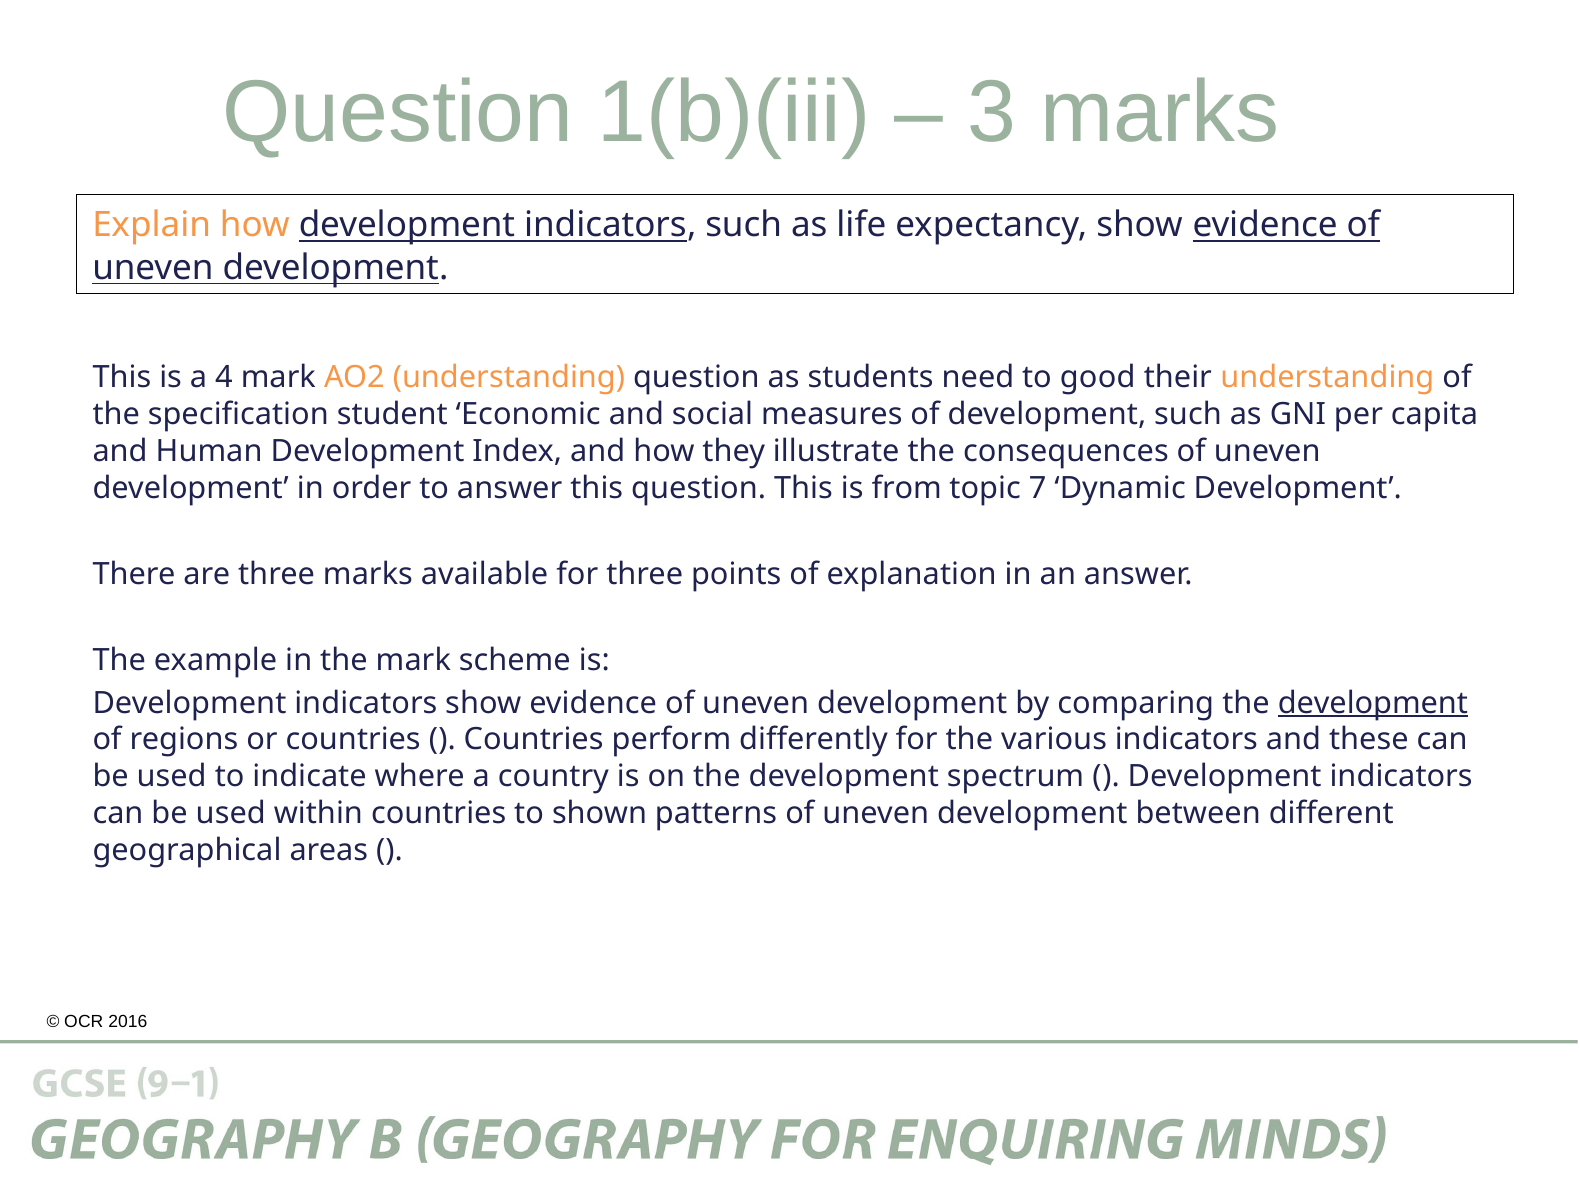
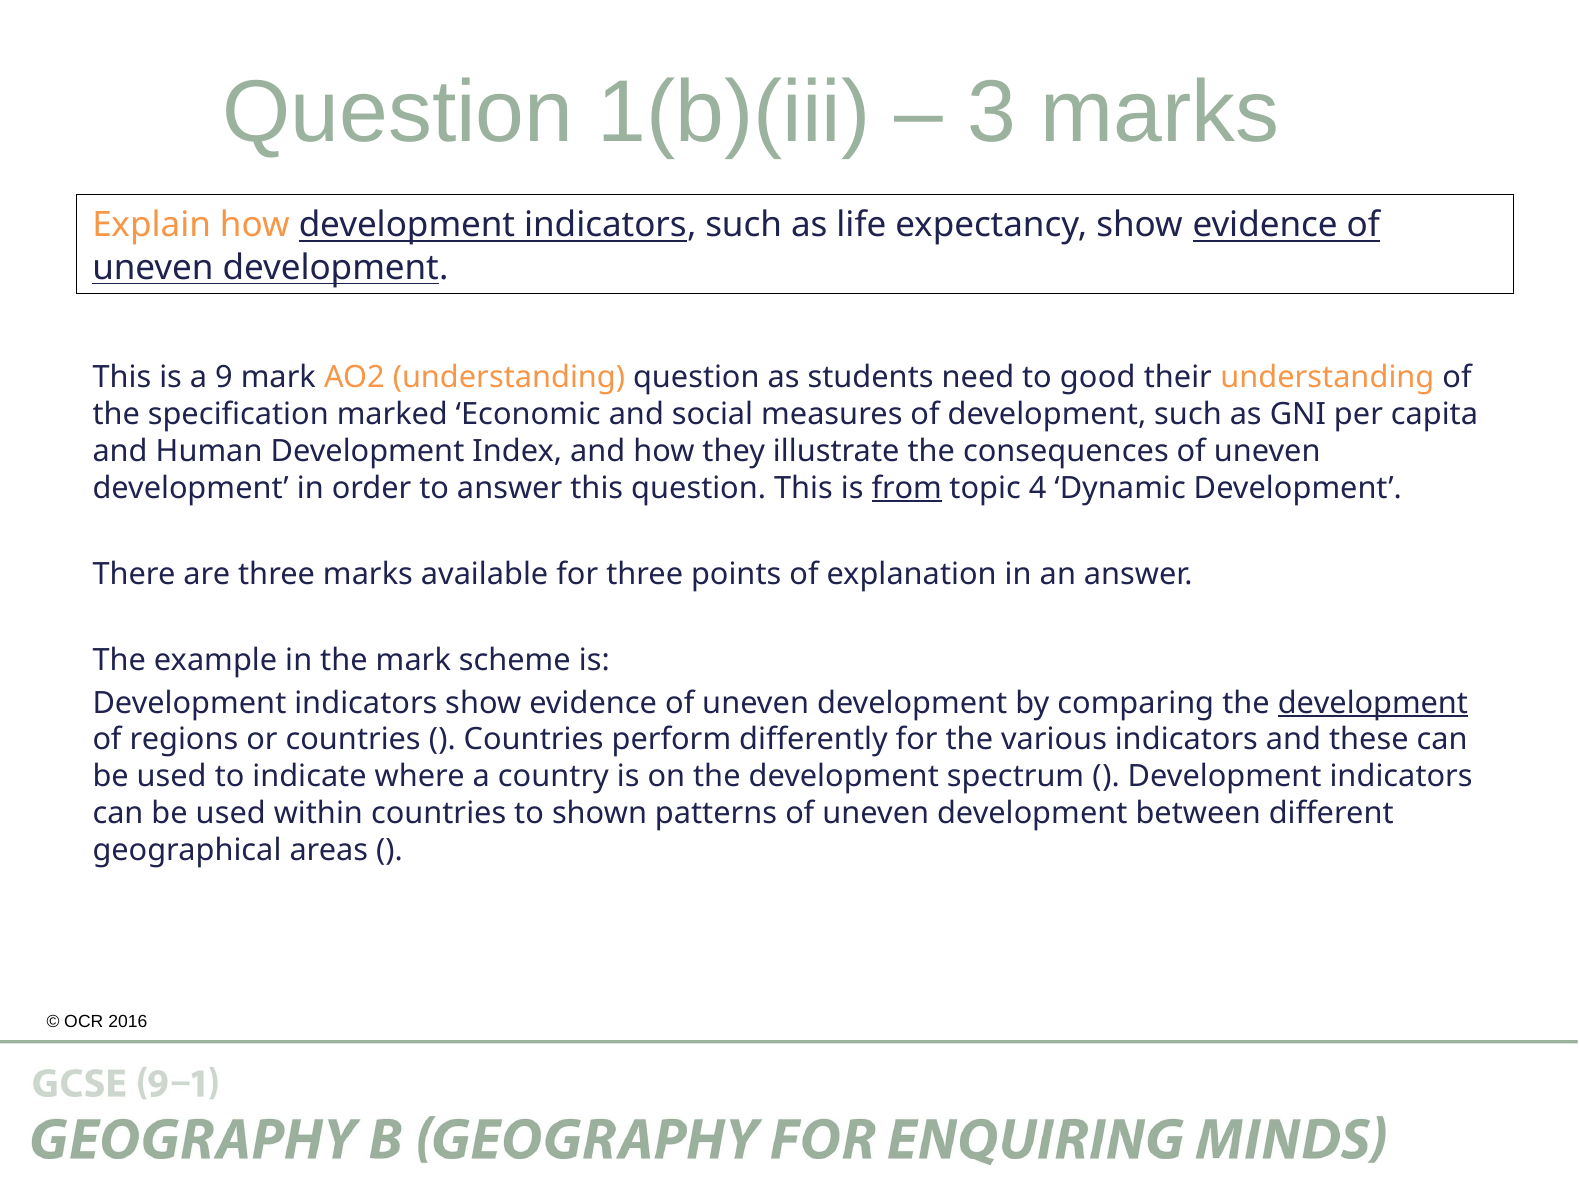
4: 4 -> 9 (224, 377)
student: student -> marked (392, 414)
from underline: none -> present (907, 488)
7: 7 -> 4 (1038, 488)
